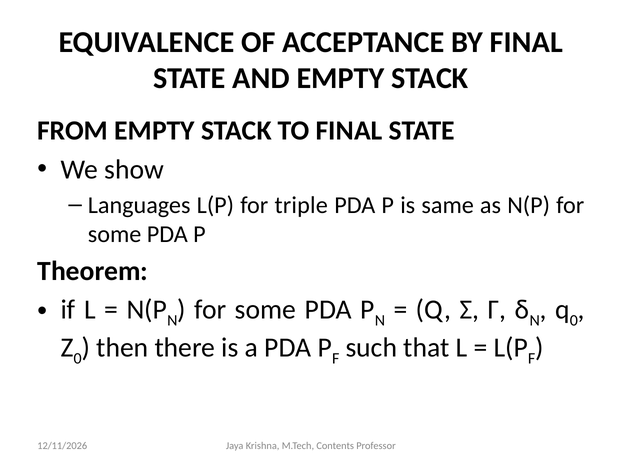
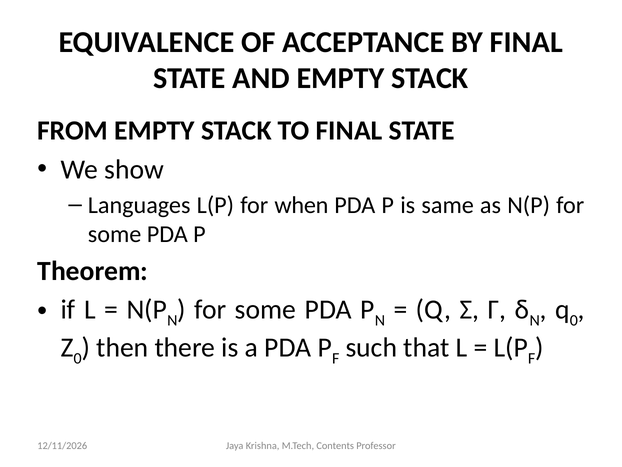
triple: triple -> when (301, 205)
